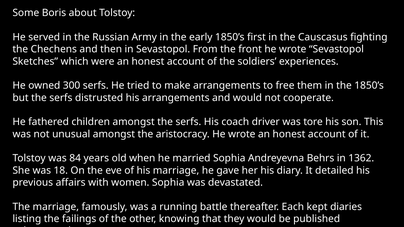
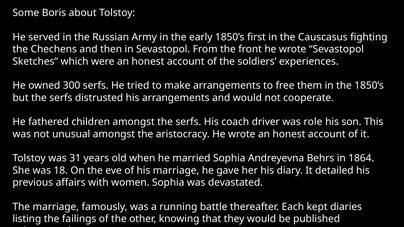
tore: tore -> role (313, 122)
84: 84 -> 31 (75, 158)
1362: 1362 -> 1864 (361, 158)
